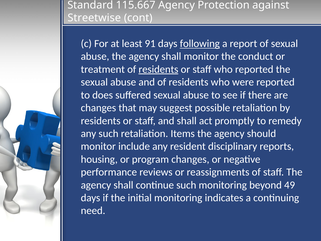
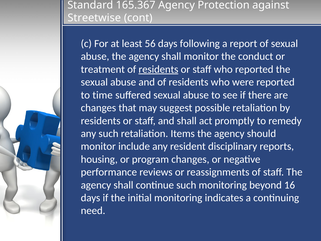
115.667: 115.667 -> 165.367 (136, 5)
91: 91 -> 56 (150, 44)
following underline: present -> none (200, 44)
does: does -> time (103, 95)
49: 49 -> 16 (290, 185)
